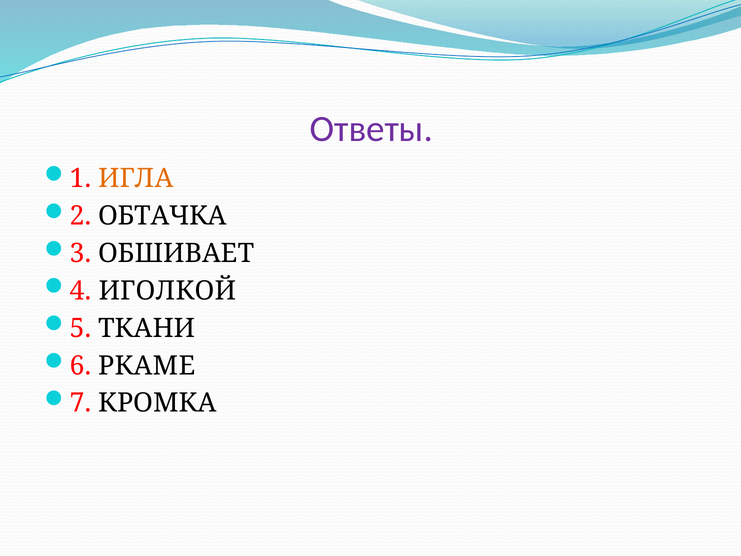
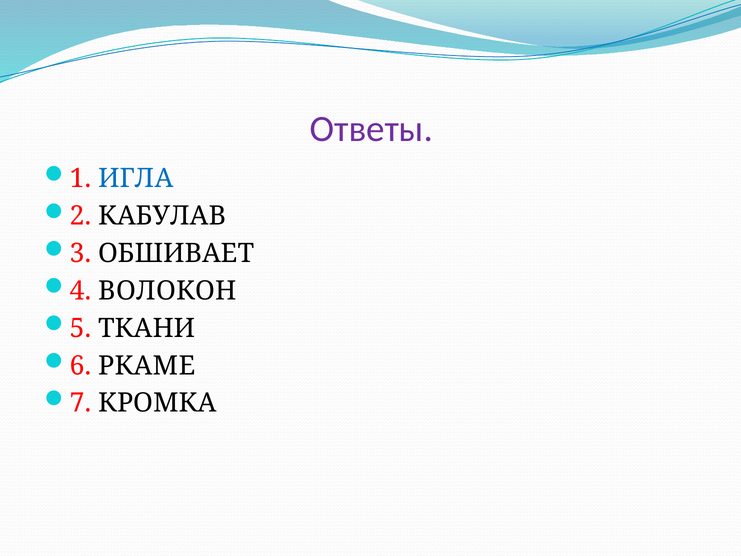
ИГЛА colour: orange -> blue (136, 178)
ОБТАЧКА: ОБТАЧКА -> КАБУЛАВ (162, 216)
ИГОЛКОЙ: ИГОЛКОЙ -> ВОЛОКОН (167, 291)
